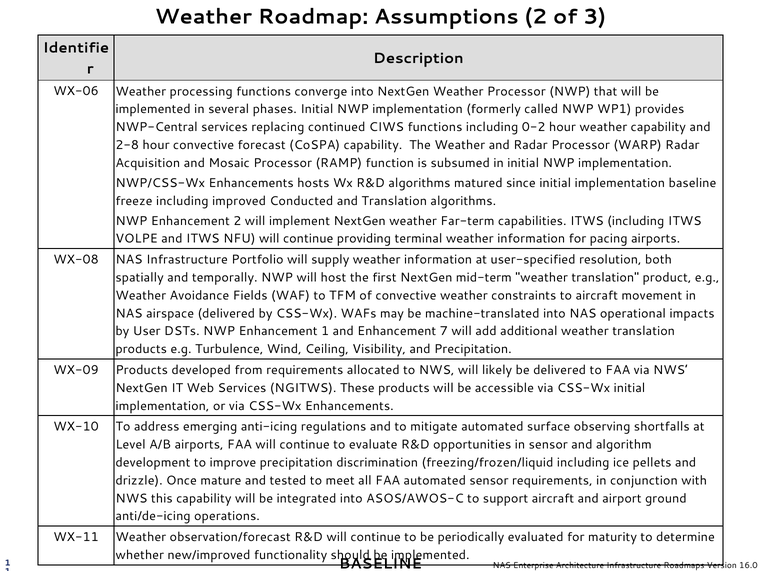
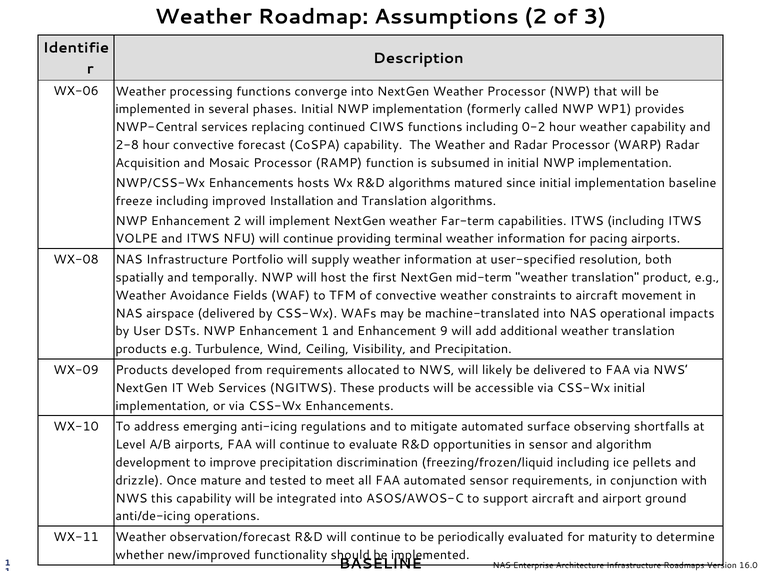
Conducted: Conducted -> Installation (301, 201)
7: 7 -> 9 (444, 331)
